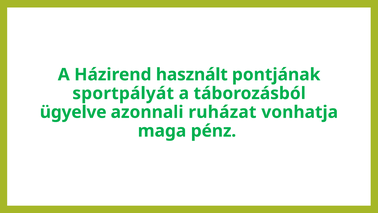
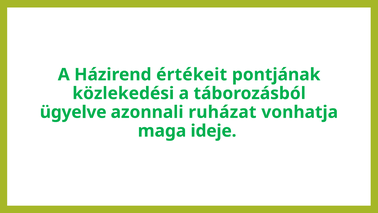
használt: használt -> értékeit (192, 74)
sportpályát: sportpályát -> közlekedési (123, 93)
pénz: pénz -> ideje (214, 131)
